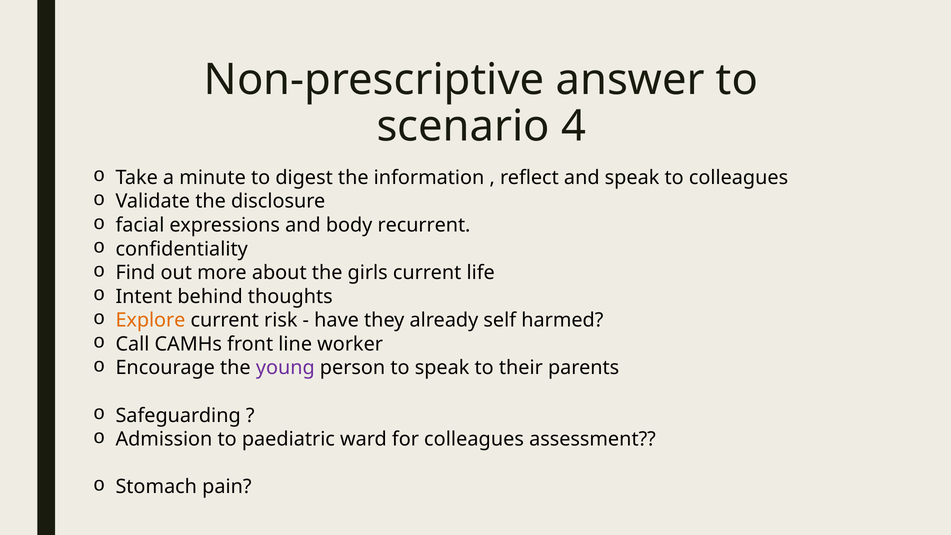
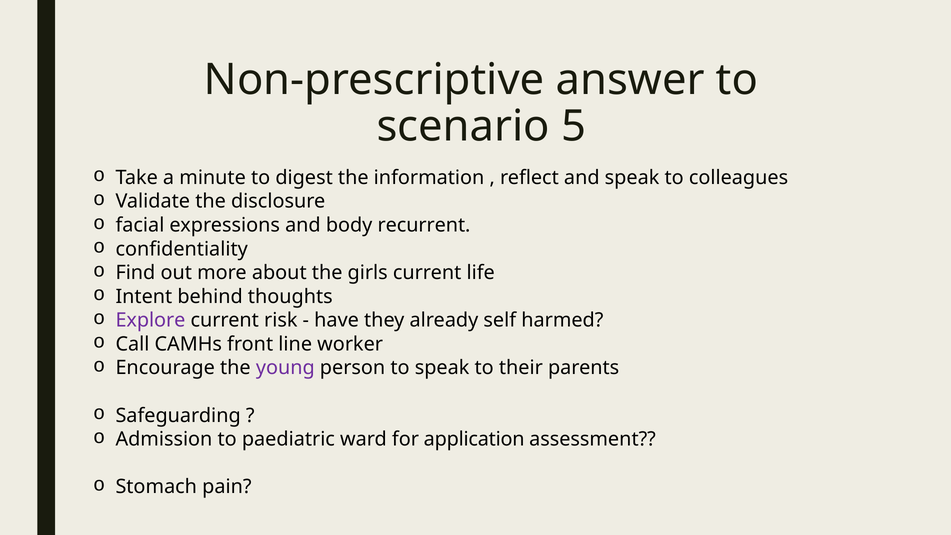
4: 4 -> 5 (574, 126)
Explore colour: orange -> purple (150, 320)
for colleagues: colleagues -> application (474, 439)
